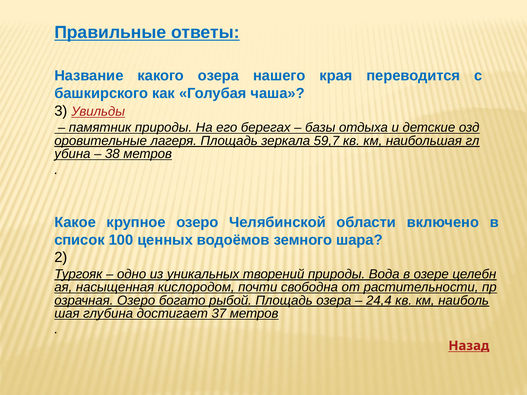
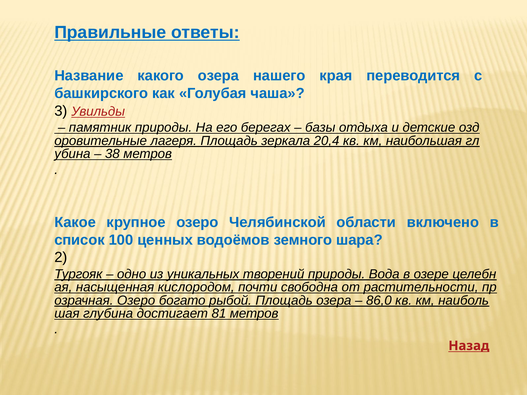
59,7: 59,7 -> 20,4 (327, 141)
24,4: 24,4 -> 86,0 (379, 301)
37: 37 -> 81 (219, 314)
